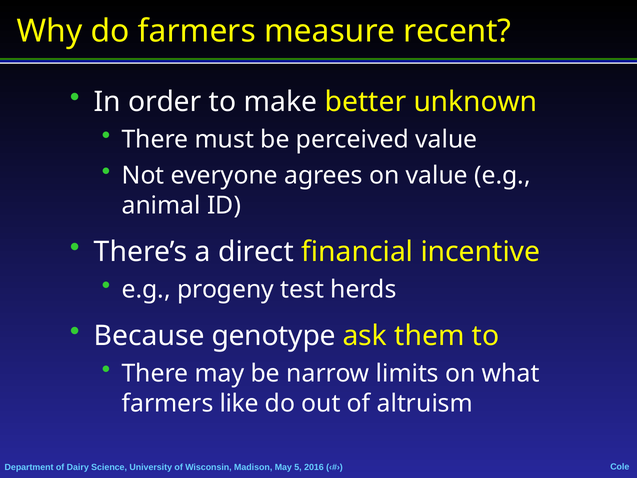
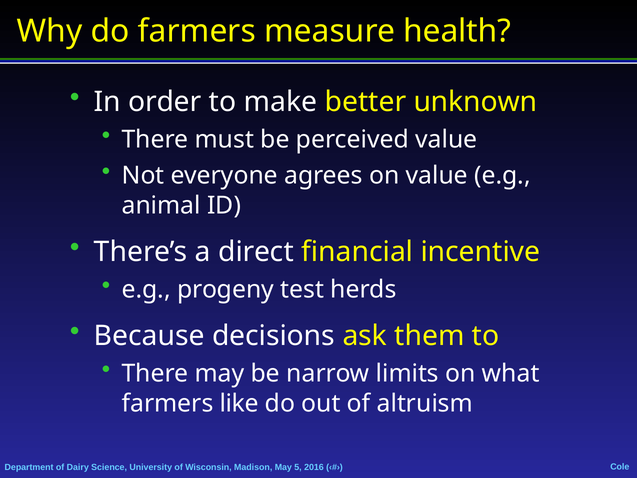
recent: recent -> health (457, 31)
genotype: genotype -> decisions (274, 336)
